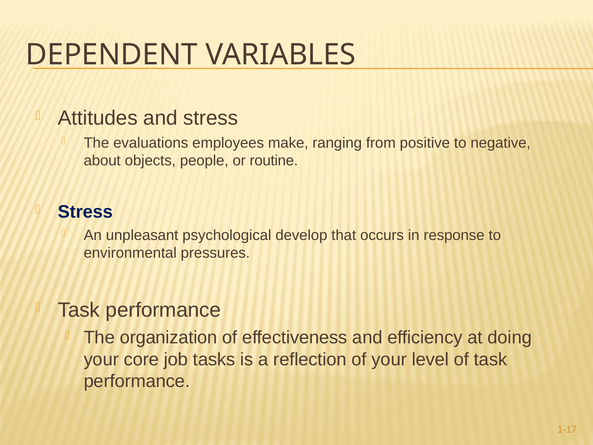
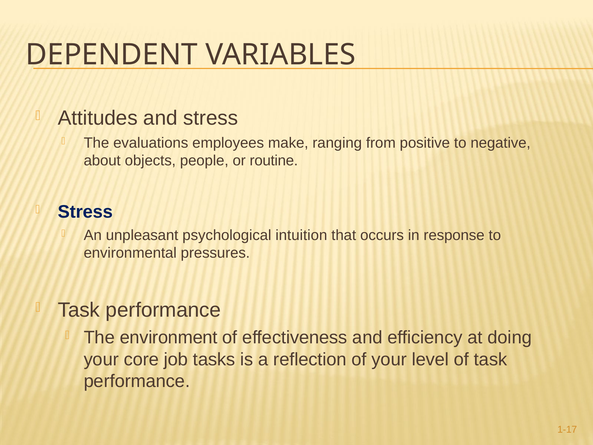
develop: develop -> intuition (301, 235)
organization: organization -> environment (169, 337)
